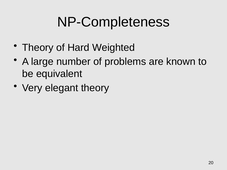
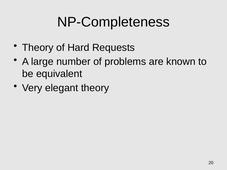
Weighted: Weighted -> Requests (114, 48)
